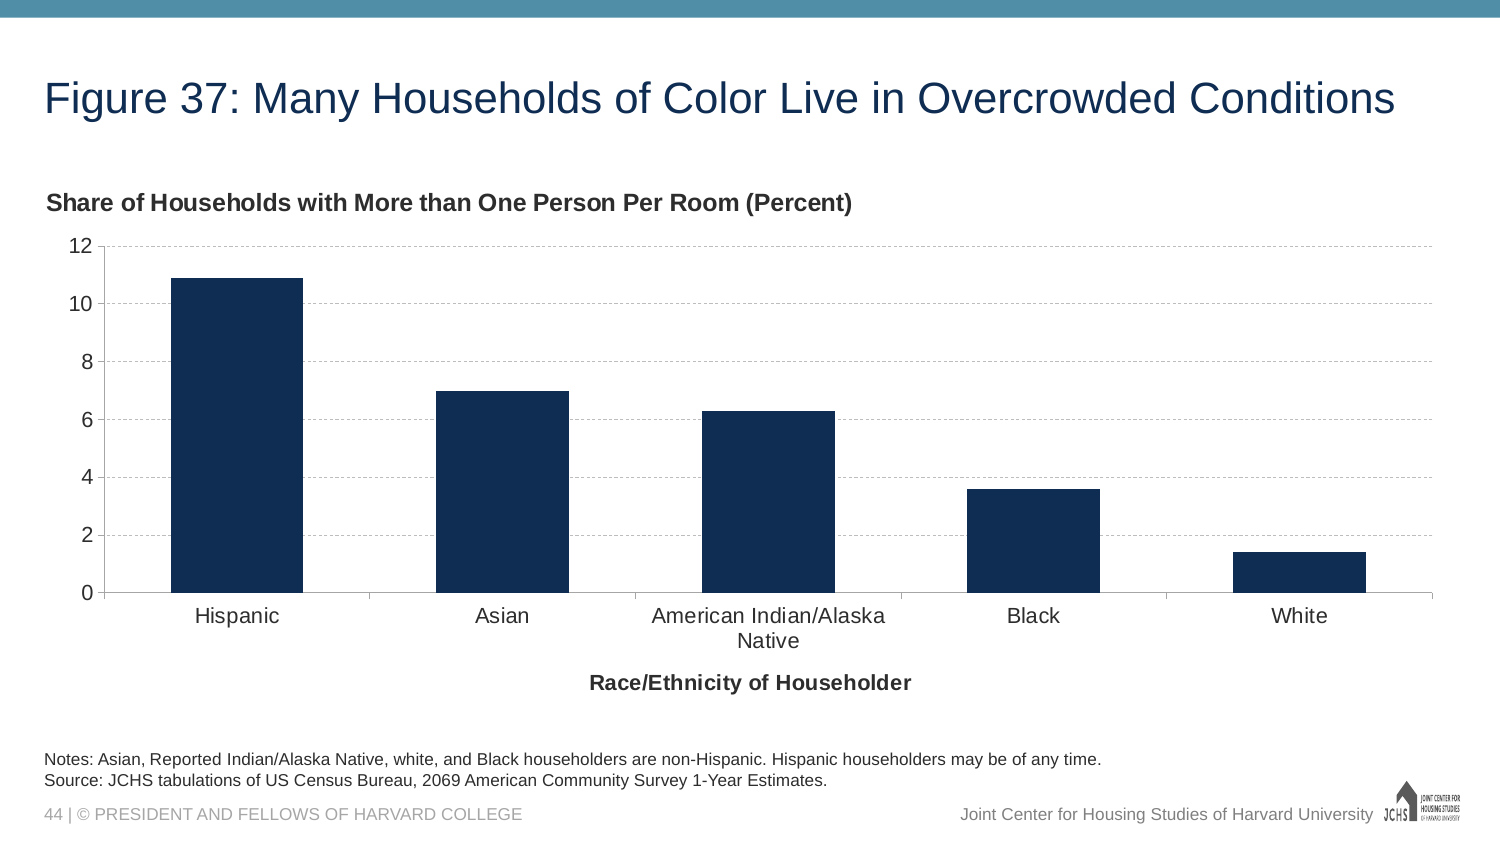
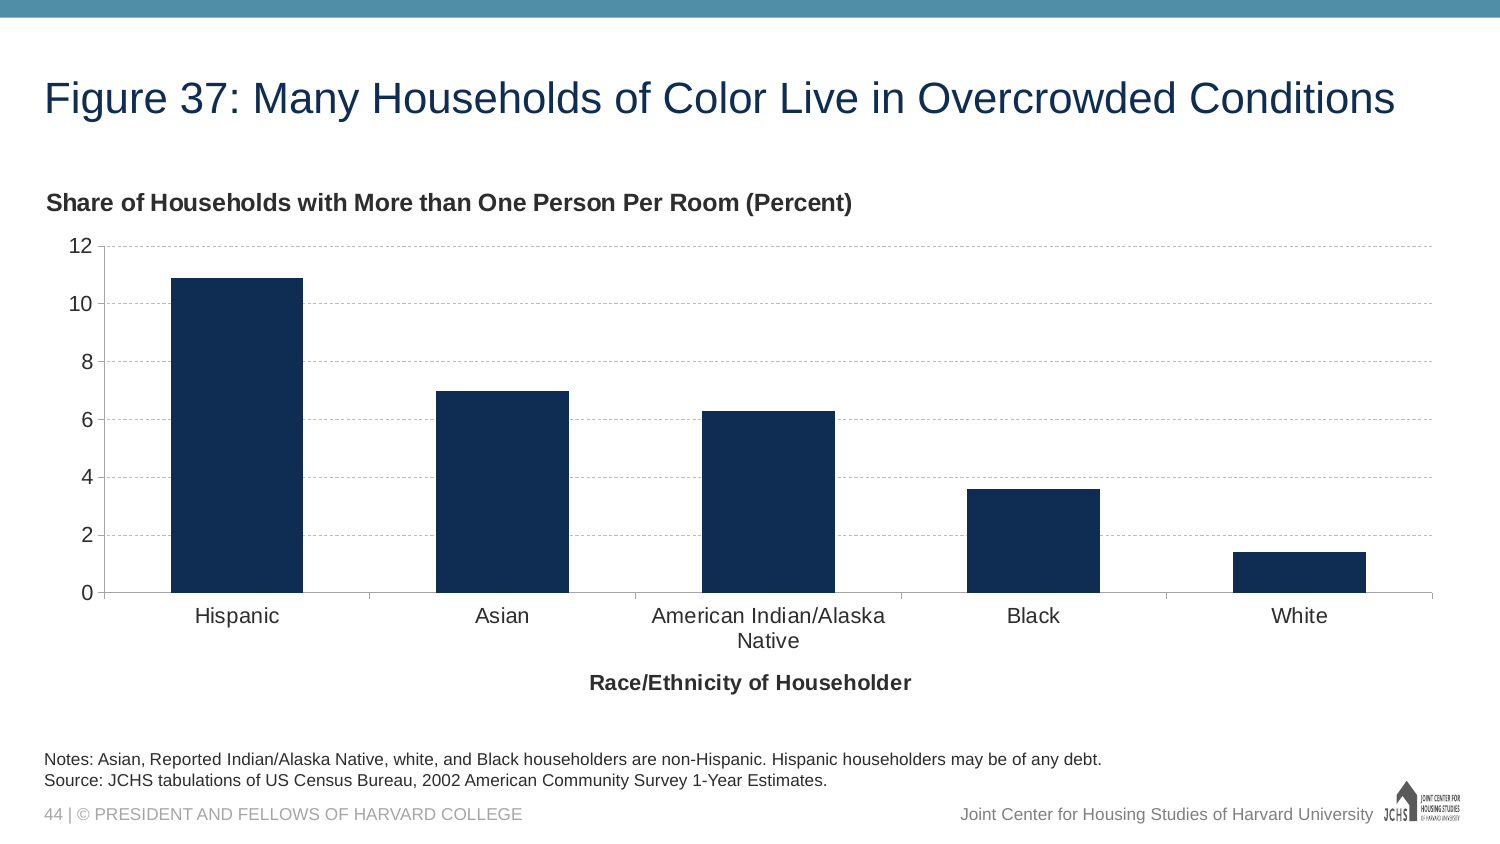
time: time -> debt (1083, 759)
2069: 2069 -> 2002 (441, 780)
